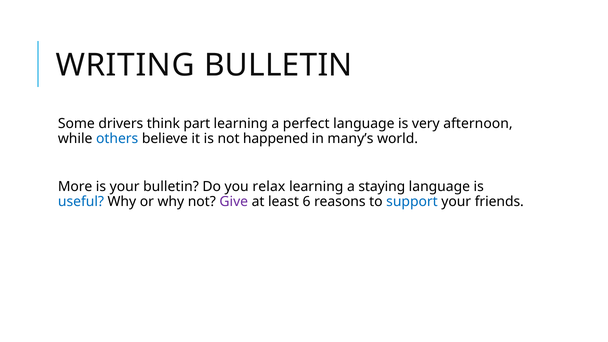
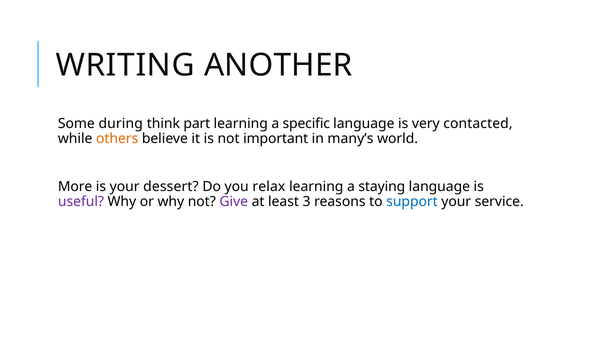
WRITING BULLETIN: BULLETIN -> ANOTHER (278, 65)
drivers: drivers -> during (121, 124)
perfect: perfect -> specific (306, 124)
afternoon: afternoon -> contacted (478, 124)
others colour: blue -> orange (117, 139)
happened: happened -> important (276, 139)
your bulletin: bulletin -> dessert (171, 187)
useful colour: blue -> purple (81, 202)
6: 6 -> 3 (307, 202)
friends: friends -> service (499, 202)
